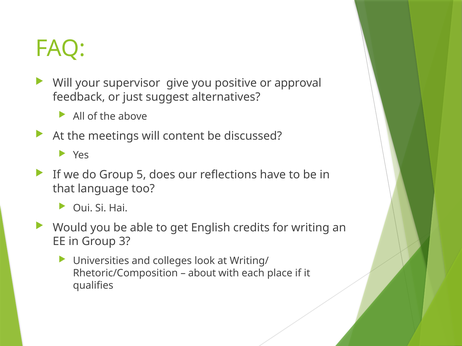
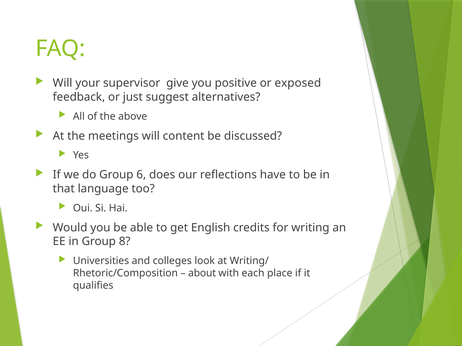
approval: approval -> exposed (298, 83)
5: 5 -> 6 (141, 175)
3: 3 -> 8 (125, 242)
